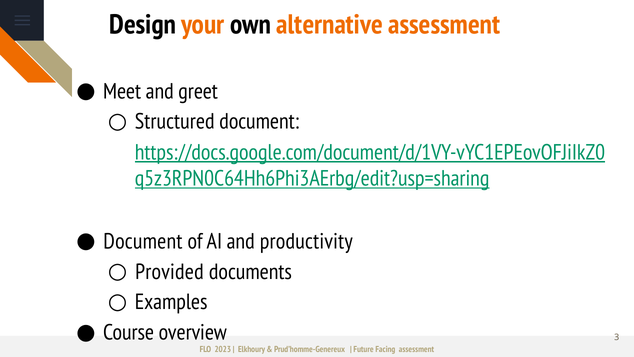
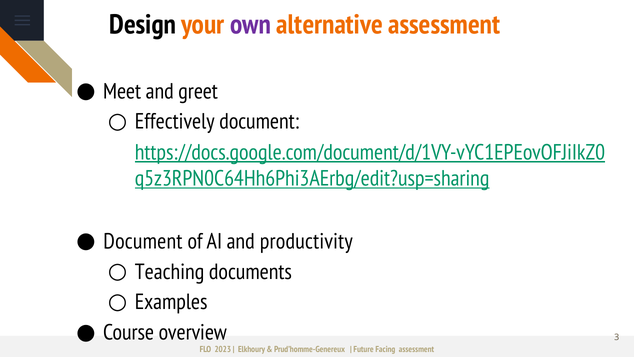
own colour: black -> purple (251, 25)
Structured: Structured -> Effectively (175, 122)
Provided: Provided -> Teaching (170, 271)
